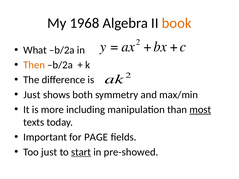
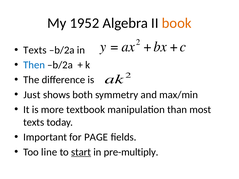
1968: 1968 -> 1952 (84, 23)
What: What -> Texts (35, 50)
Then colour: orange -> blue (34, 65)
including: including -> textbook (86, 110)
most underline: present -> none (200, 110)
Too just: just -> line (49, 152)
pre-showed: pre-showed -> pre-multiply (131, 152)
